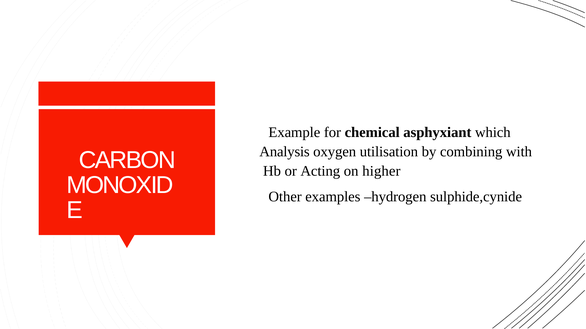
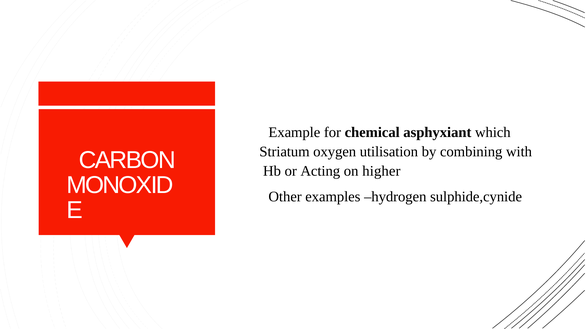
Analysis: Analysis -> Striatum (284, 152)
